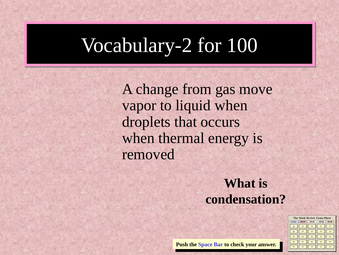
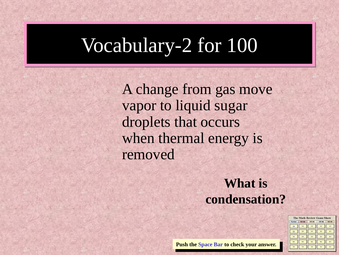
liquid when: when -> sugar (231, 105)
